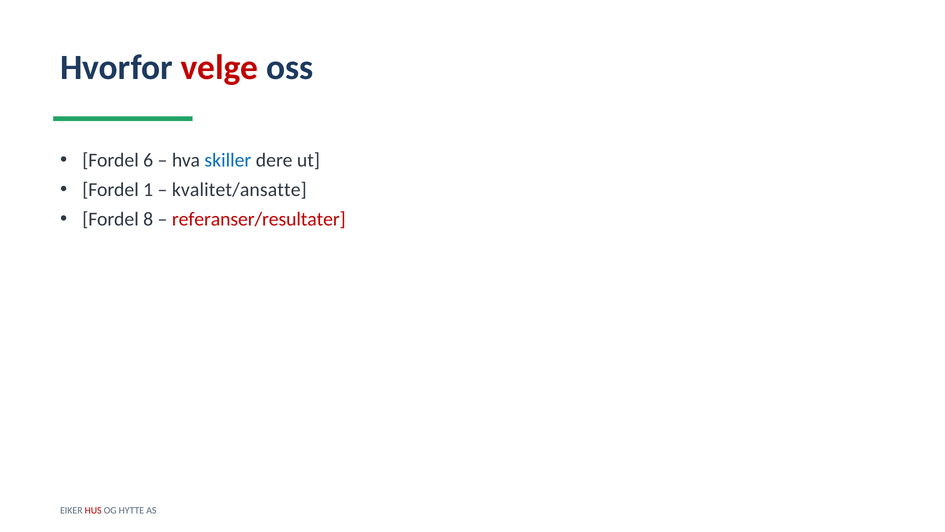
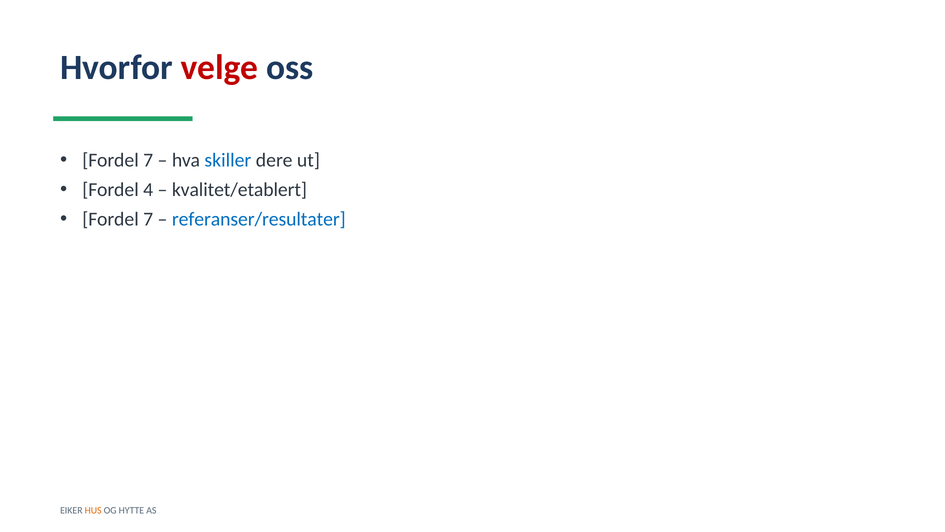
6: 6 -> 7 (148, 160)
1: 1 -> 4 (148, 190)
kvalitet/ansatte: kvalitet/ansatte -> kvalitet/etablert (239, 190)
8: 8 -> 7 (148, 219)
referanser/resultater colour: red -> blue (259, 219)
HUS colour: red -> orange (93, 510)
